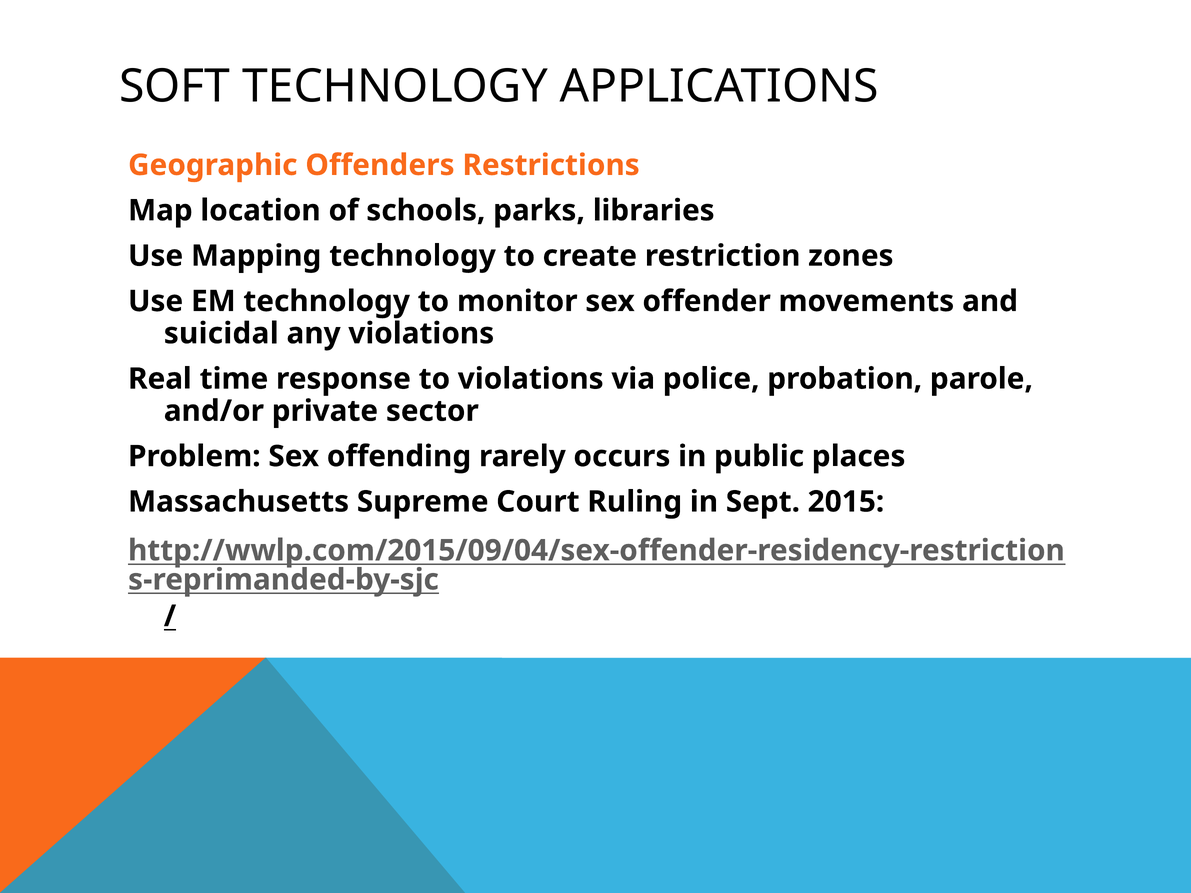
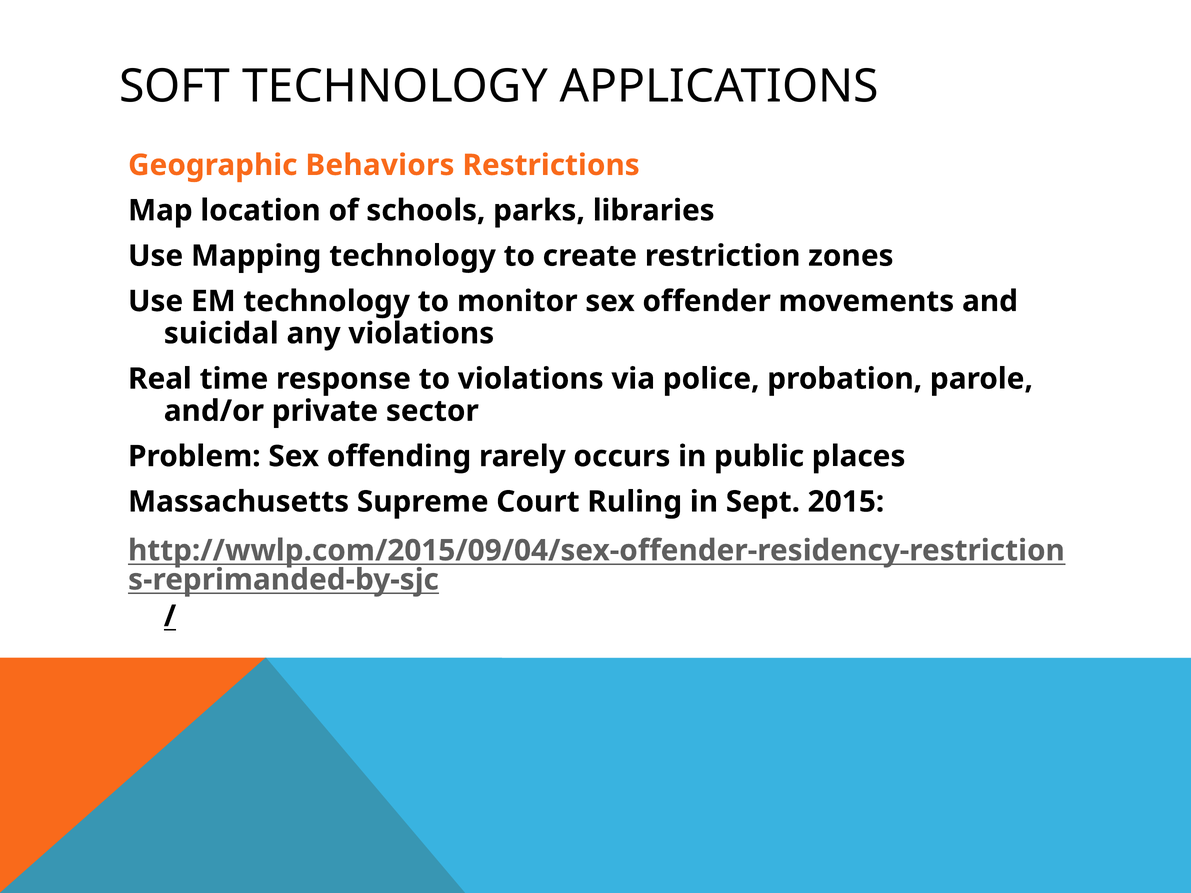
Offenders: Offenders -> Behaviors (380, 165)
